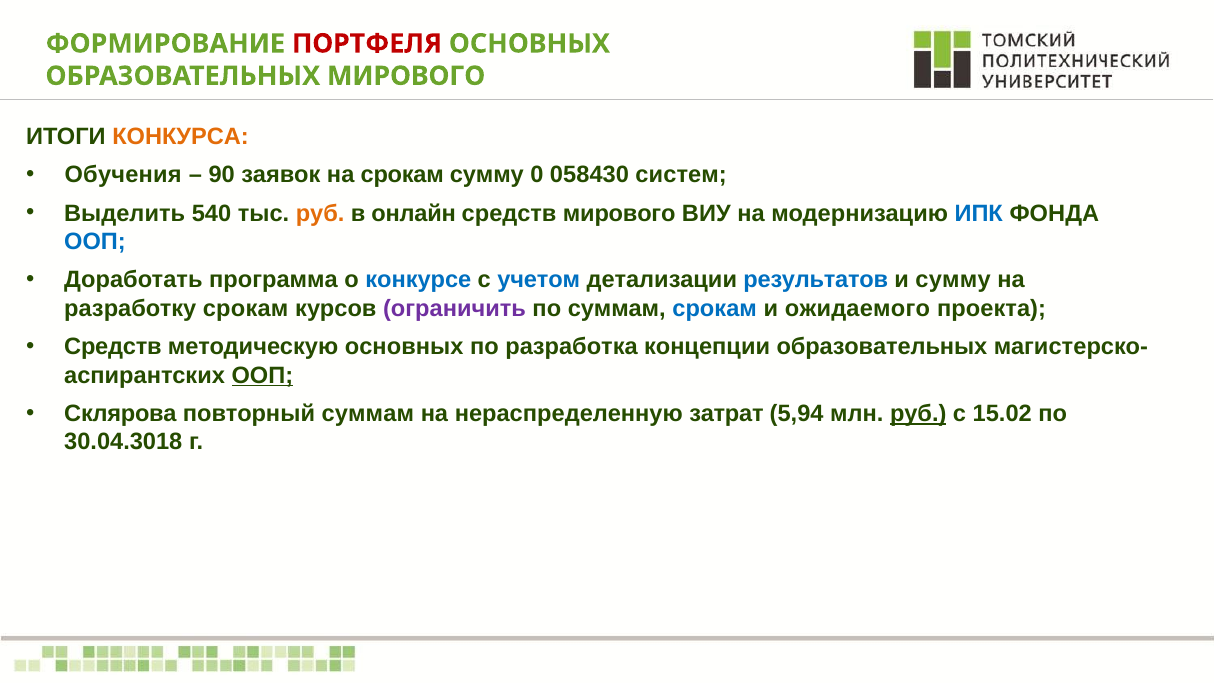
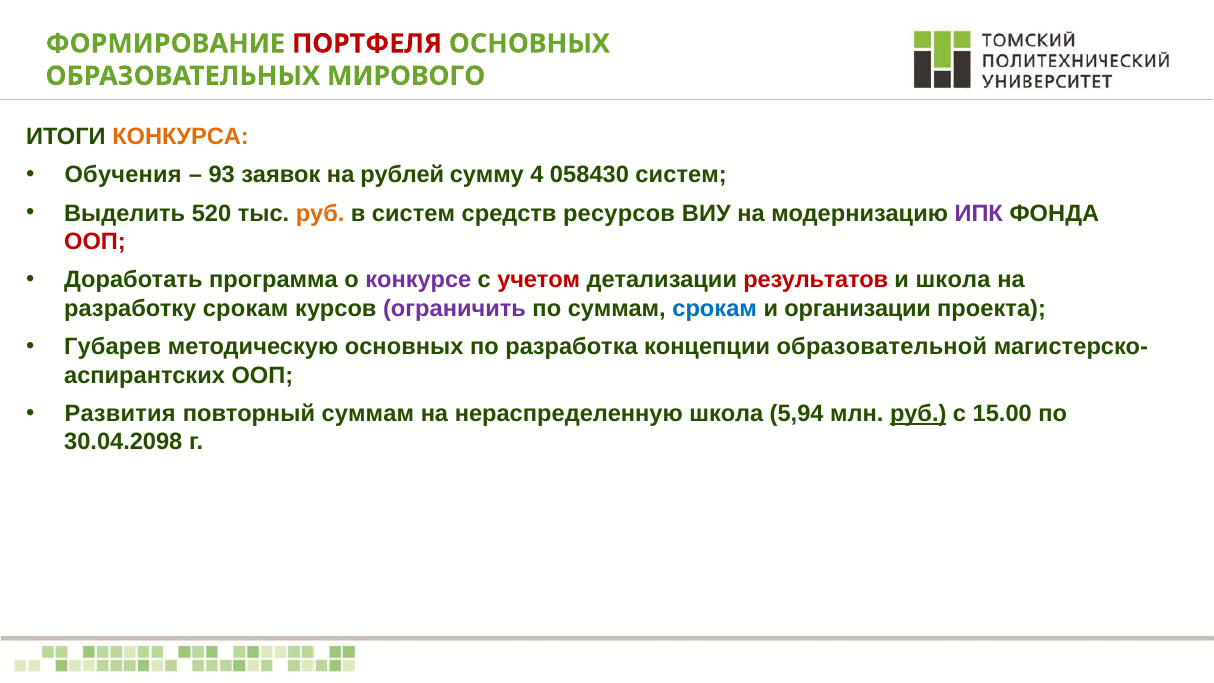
90: 90 -> 93 (222, 175)
на срокам: срокам -> рублей (402, 175)
0: 0 -> 4 (537, 175)
540: 540 -> 520 (211, 213)
в онлайн: онлайн -> систем (414, 213)
средств мирового: мирового -> ресурсов (619, 213)
ИПК colour: blue -> purple (979, 213)
ООП colour: blue -> red (95, 242)
конкурсе colour: blue -> purple (418, 280)
учетом colour: blue -> red (539, 280)
результатов colour: blue -> red (816, 280)
и сумму: сумму -> школа (953, 280)
ожидаемого: ожидаемого -> организации (858, 308)
Средств: Средств -> Губарев (113, 347)
концепции образовательных: образовательных -> образовательной (882, 347)
ООП underline: present -> none (262, 375)
Склярова: Склярова -> Развития (120, 414)
нераспределенную затрат: затрат -> школа (726, 414)
15.02: 15.02 -> 15.00 (1002, 414)
30.04.3018: 30.04.3018 -> 30.04.2098 (123, 442)
